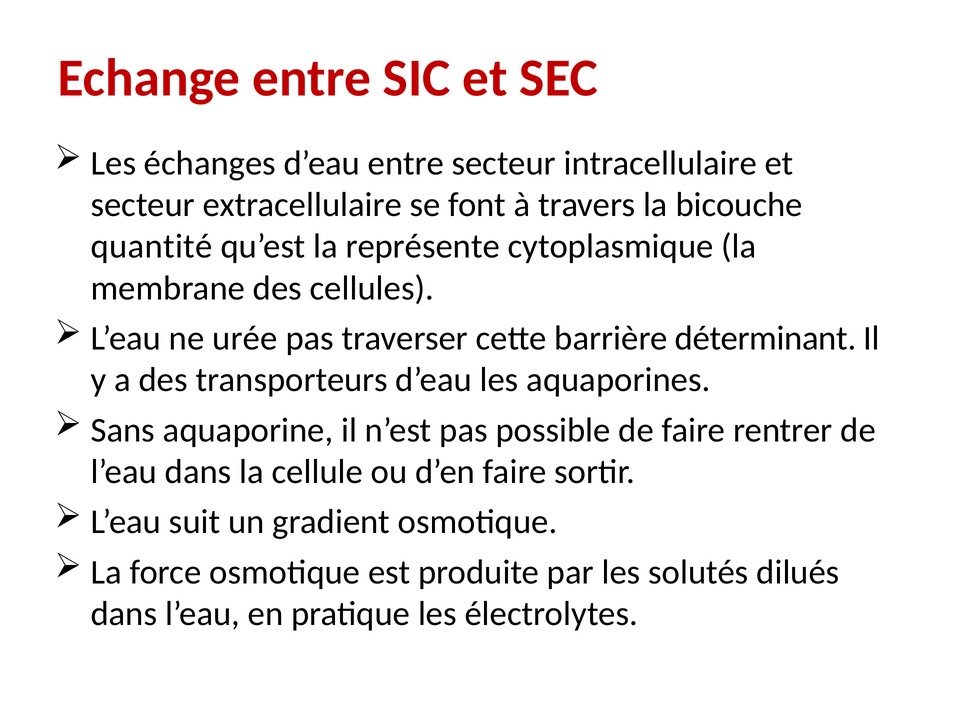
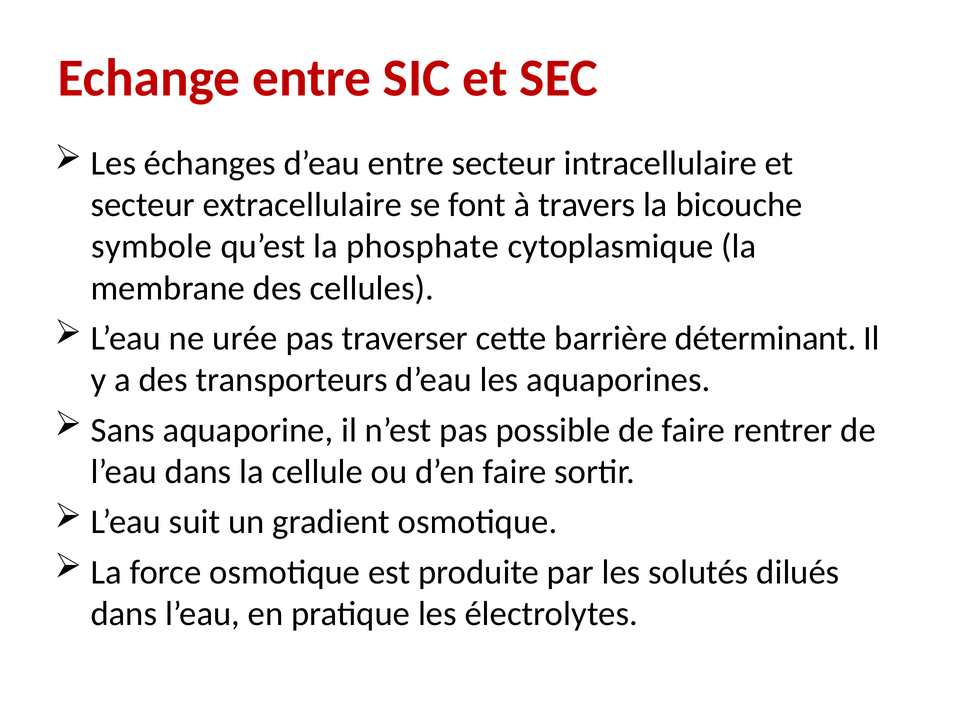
quantité: quantité -> symbole (152, 246)
représente: représente -> phosphate (423, 246)
